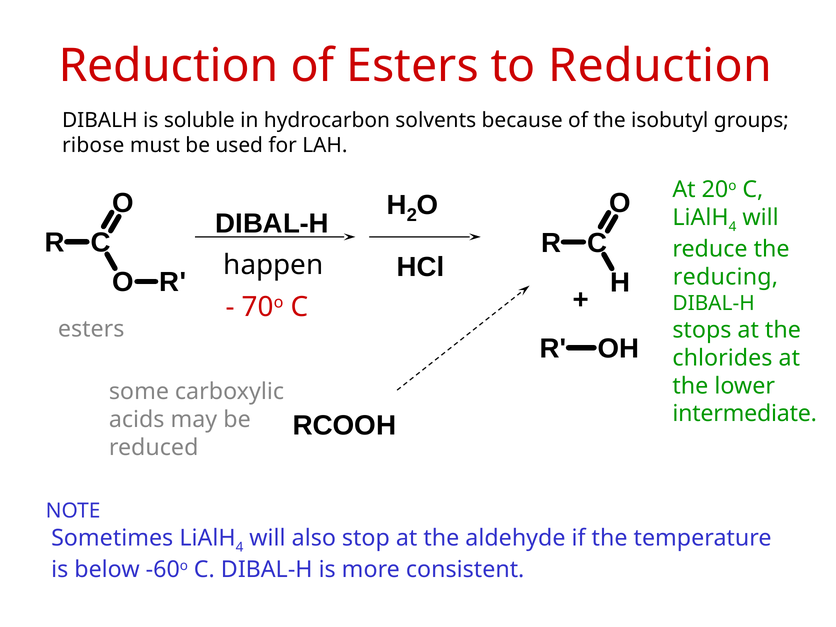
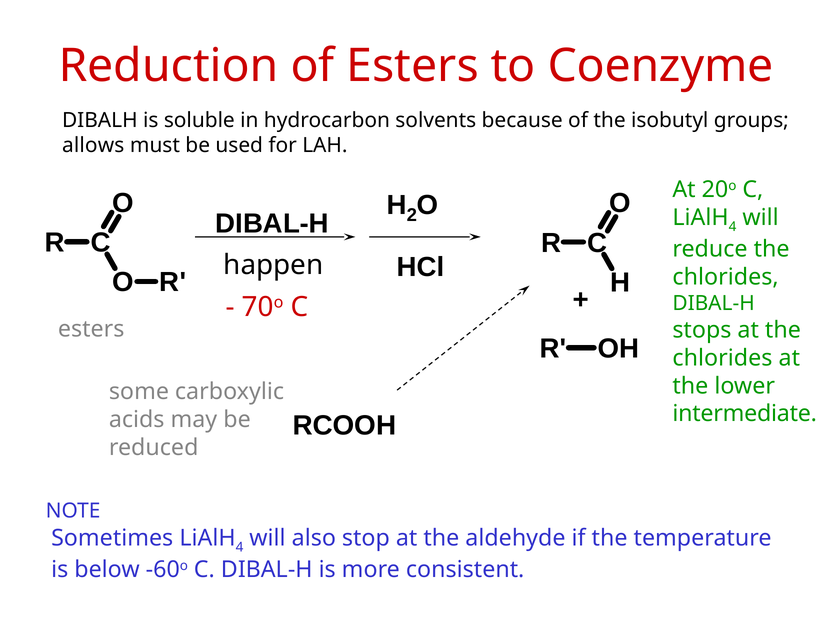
to Reduction: Reduction -> Coenzyme (661, 66)
ribose: ribose -> allows (93, 146)
reducing: reducing -> chlorides (726, 277)
